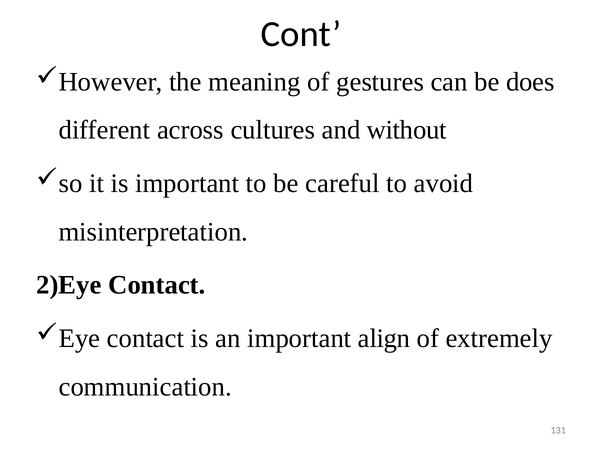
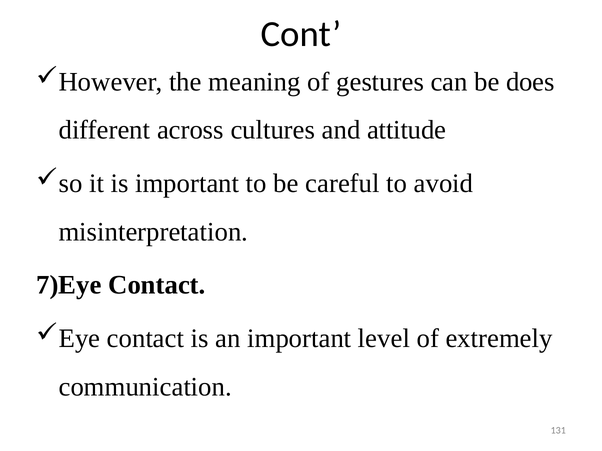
without: without -> attitude (407, 130)
2)Eye: 2)Eye -> 7)Eye (69, 285)
align: align -> level (384, 339)
